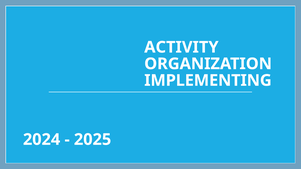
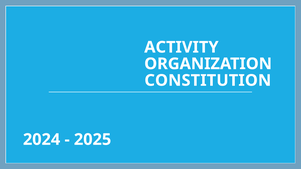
IMPLEMENTING: IMPLEMENTING -> CONSTITUTION (208, 81)
